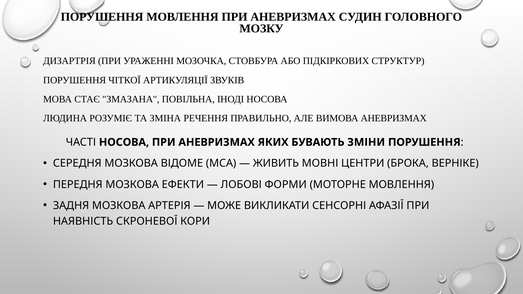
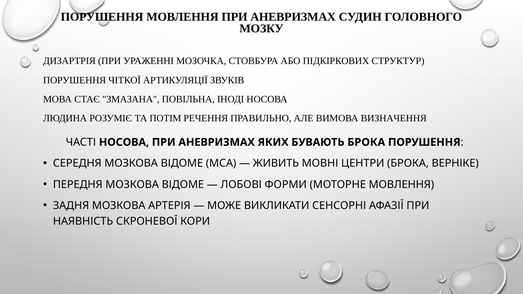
ЗМІНА: ЗМІНА -> ПОТІМ (165, 118)
ВИМОВА АНЕВРИЗМАХ: АНЕВРИЗМАХ -> ВИЗНАЧЕННЯ (394, 118)
БУВАЮТЬ ЗМІНИ: ЗМІНИ -> БРОКА (366, 142)
ПЕРЕДНЯ МОЗКОВА ЕФЕКТИ: ЕФЕКТИ -> ВІДОМЕ (183, 185)
